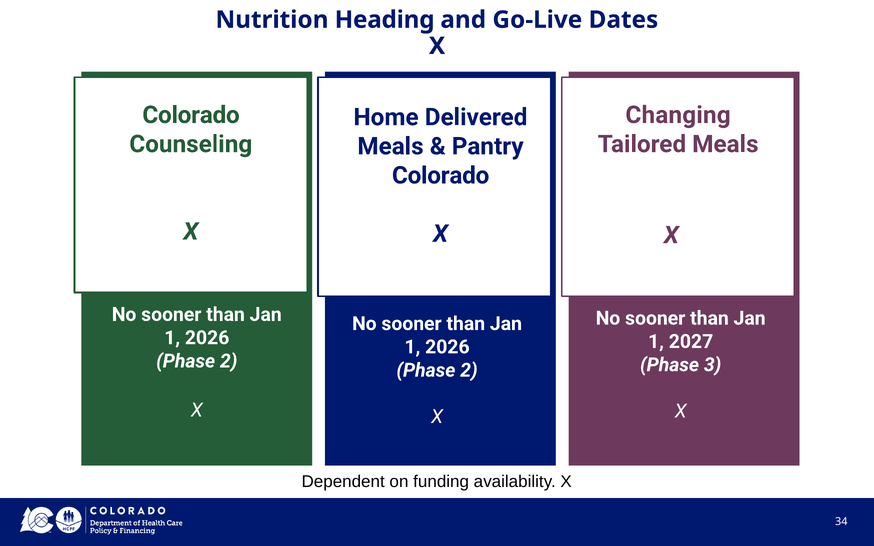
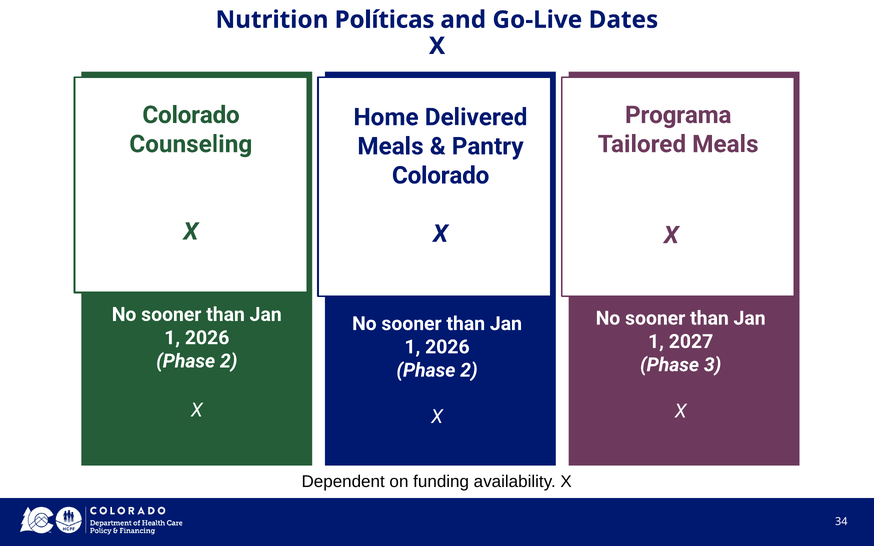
Heading: Heading -> Políticas (385, 20)
Changing: Changing -> Programa (678, 115)
